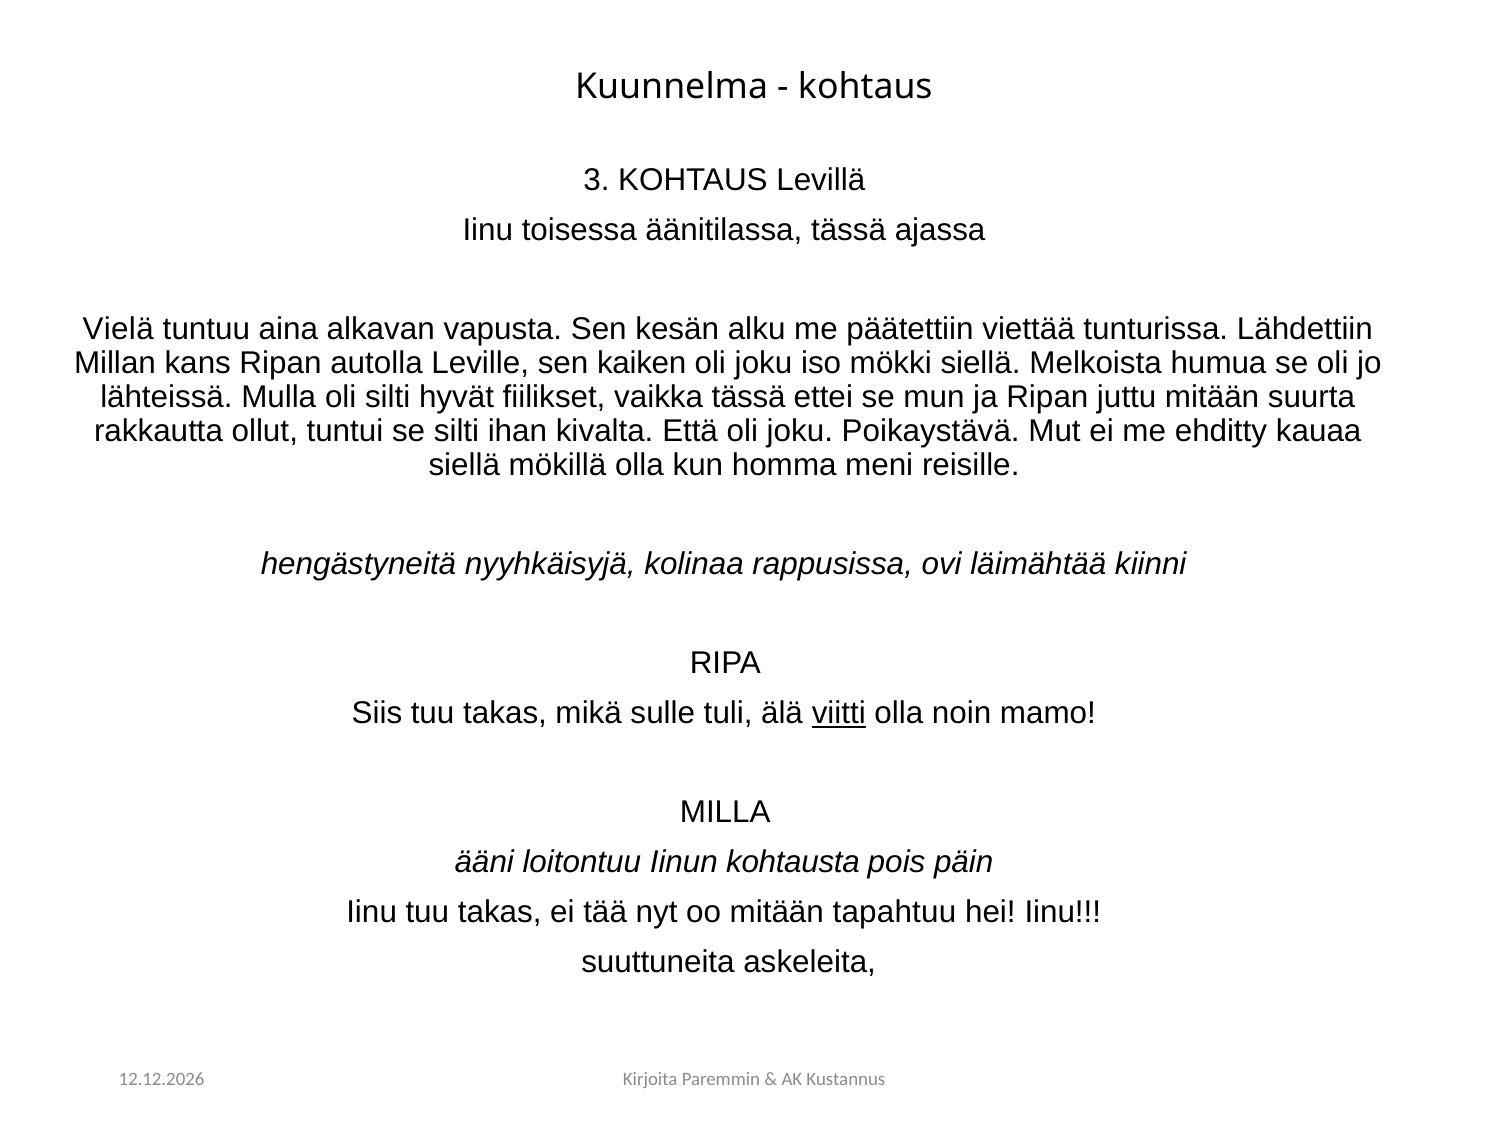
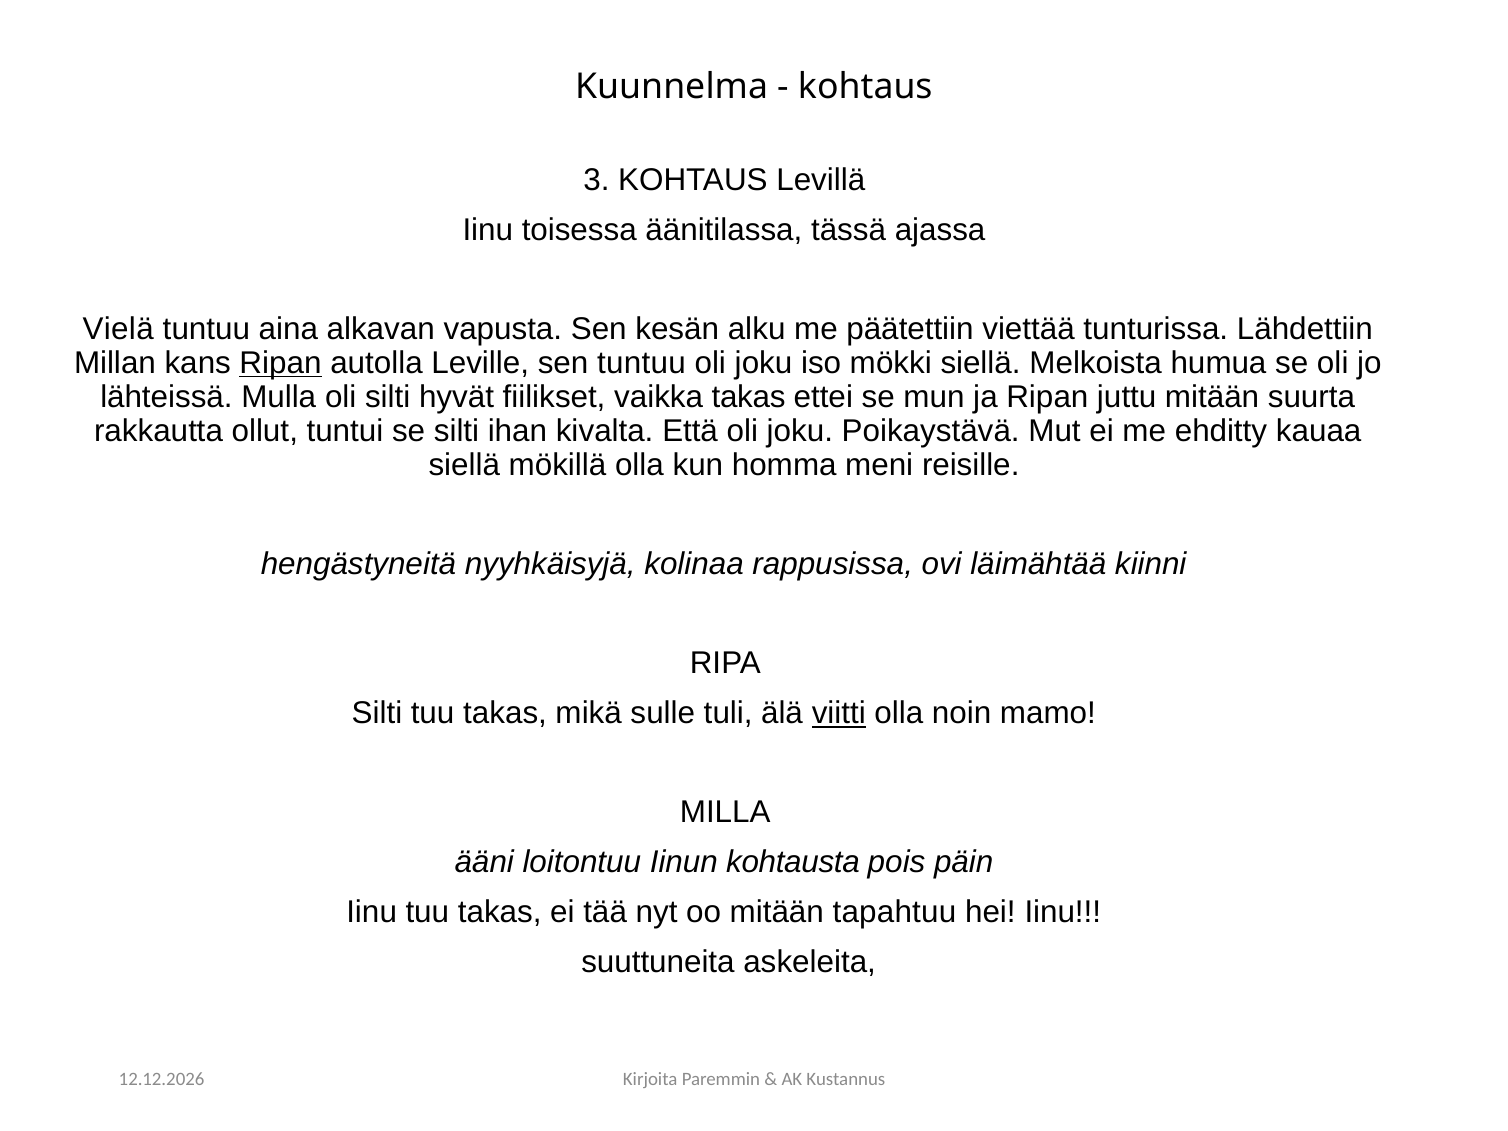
Ripan underline: none -> present (281, 363)
sen kaiken: kaiken -> tuntuu (641, 363)
vaikka tässä: tässä -> takas (749, 397)
Siis: Siis -> Silti (377, 713)
